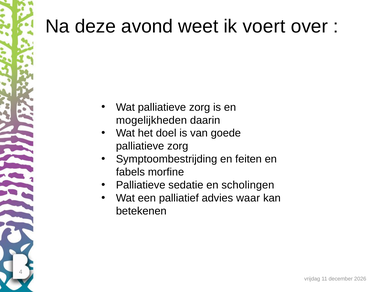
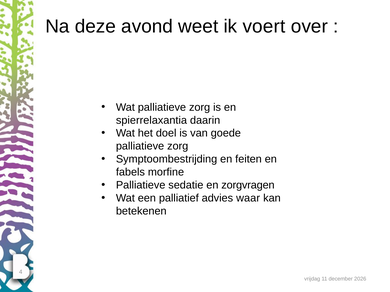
mogelijkheden: mogelijkheden -> spierrelaxantia (151, 120)
scholingen: scholingen -> zorgvragen (248, 185)
